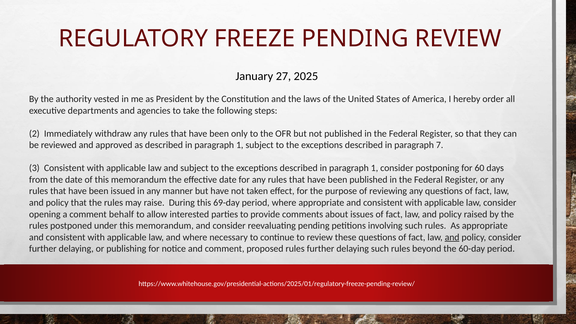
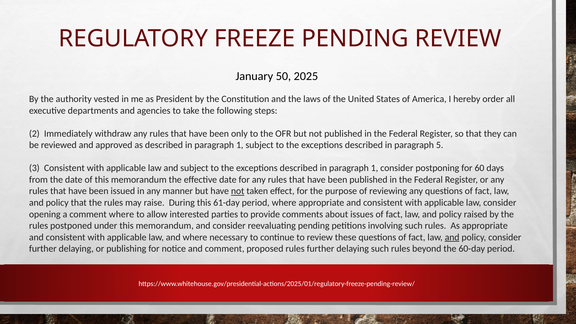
27: 27 -> 50 (283, 76)
7: 7 -> 5 (440, 145)
not underline: none -> present (238, 191)
69-day: 69-day -> 61-day (227, 203)
comment behalf: behalf -> where (121, 214)
